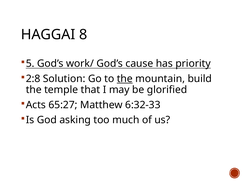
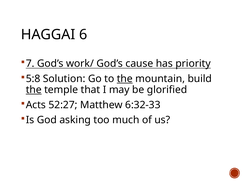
8: 8 -> 6 (83, 35)
5: 5 -> 7 (30, 64)
2:8: 2:8 -> 5:8 (33, 79)
the underline: none -> present (34, 90)
65:27: 65:27 -> 52:27 (63, 105)
